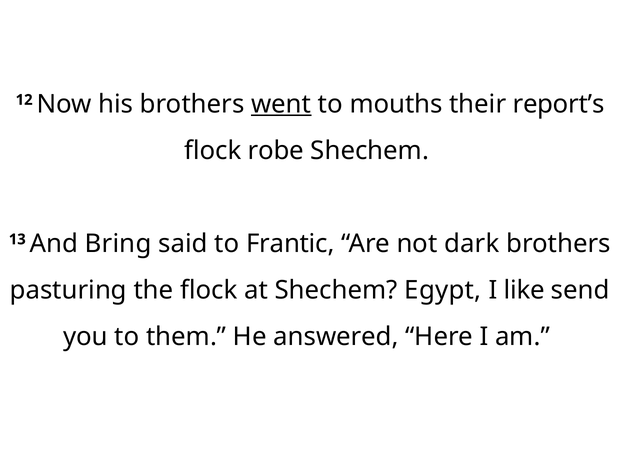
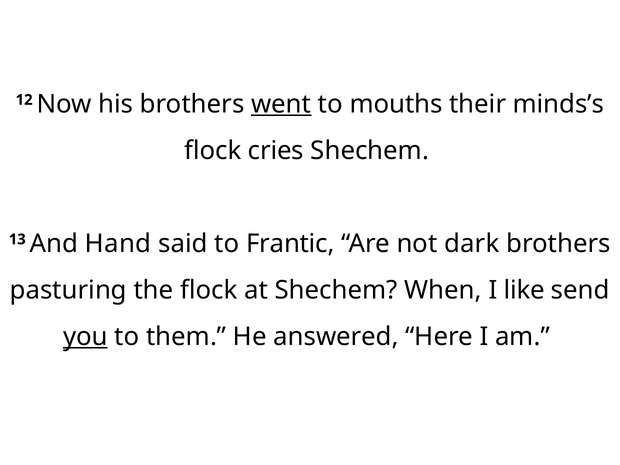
report’s: report’s -> minds’s (558, 104)
robe: robe -> cries (276, 151)
Bring: Bring -> Hand (118, 244)
Egypt: Egypt -> When (443, 290)
you underline: none -> present (85, 337)
